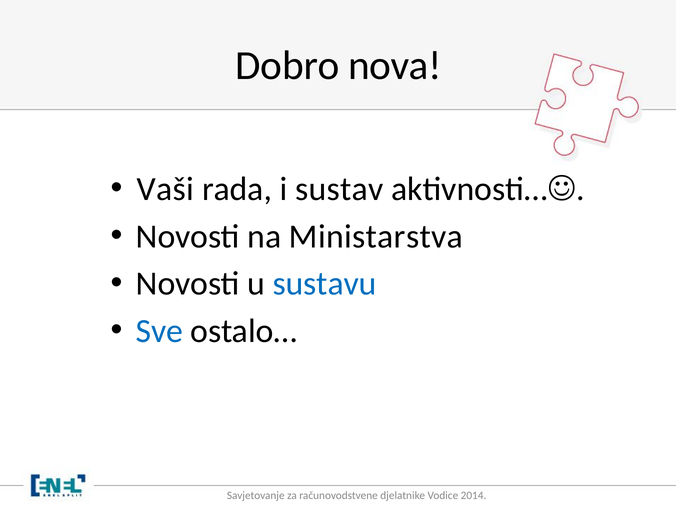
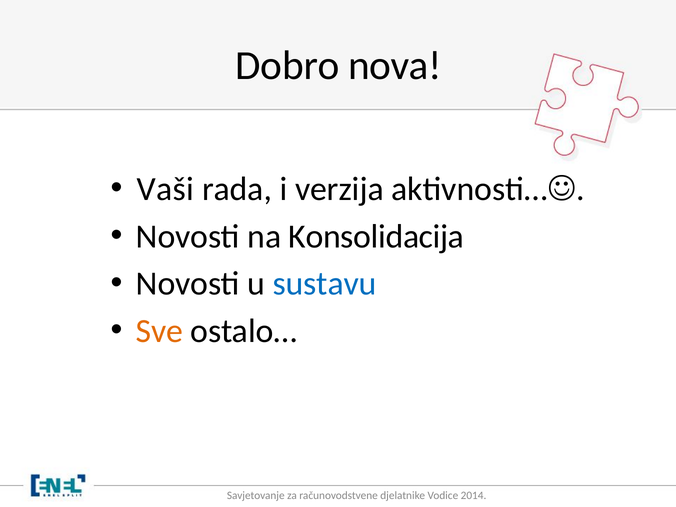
sustav: sustav -> verzija (339, 189)
Ministarstva: Ministarstva -> Konsolidacija (376, 236)
Sve colour: blue -> orange (159, 331)
